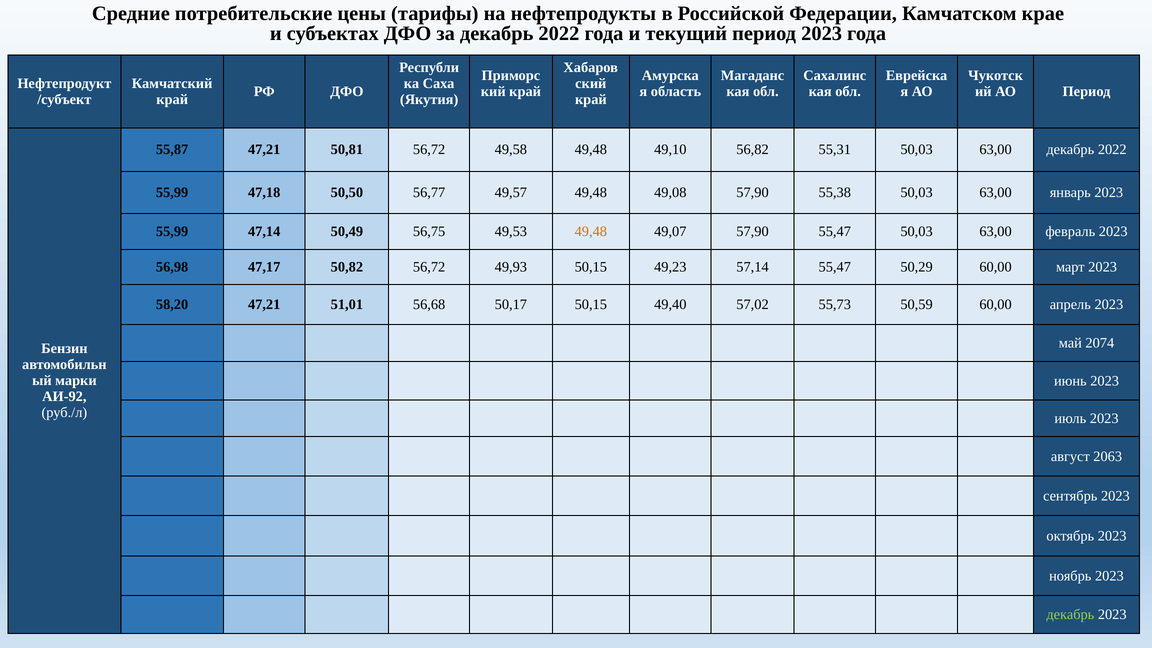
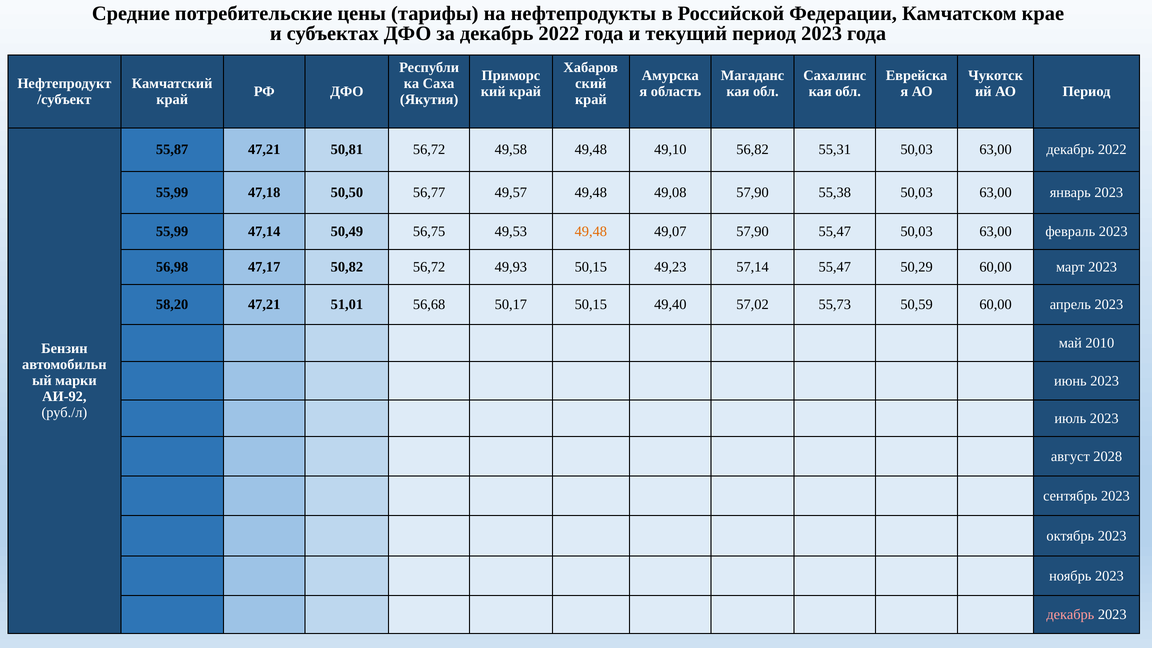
2074: 2074 -> 2010 (1100, 343)
2063: 2063 -> 2028 (1108, 457)
декабрь colour: light green -> pink (1070, 615)
